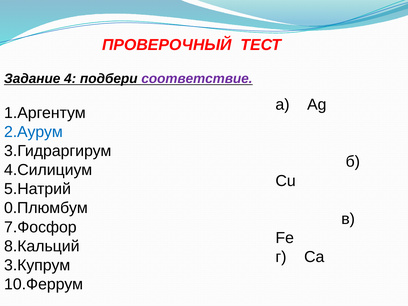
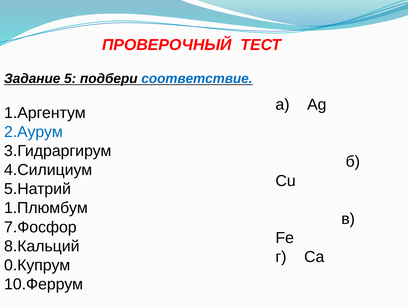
4: 4 -> 5 (70, 79)
соответствие colour: purple -> blue (197, 79)
0.Плюмбум: 0.Плюмбум -> 1.Плюмбум (46, 208)
3.Купрум: 3.Купрум -> 0.Купрум (37, 265)
